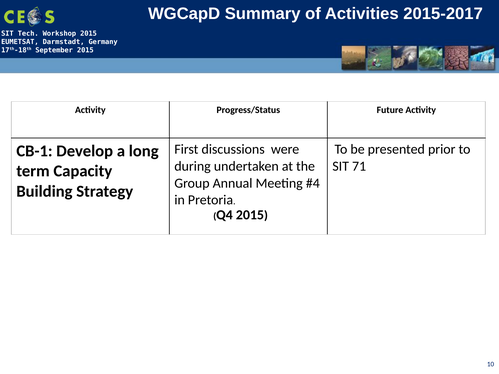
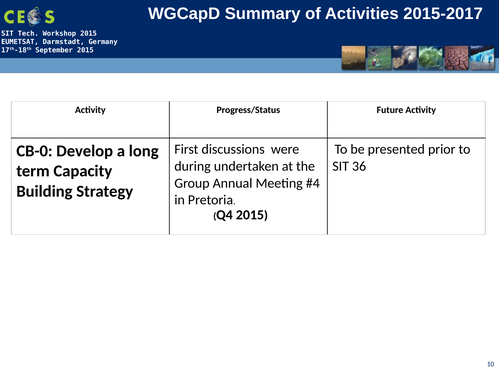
CB-1: CB-1 -> CB-0 (34, 151)
71: 71 -> 36 (359, 166)
